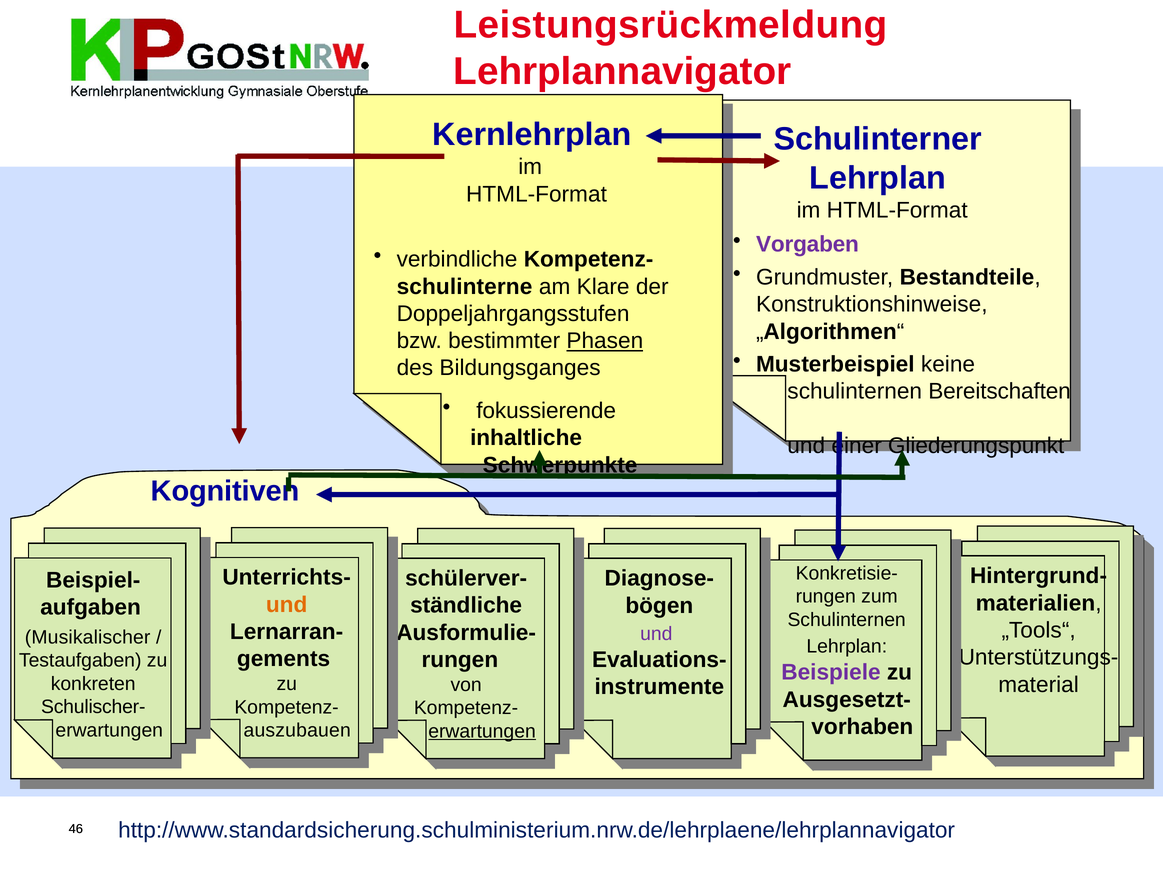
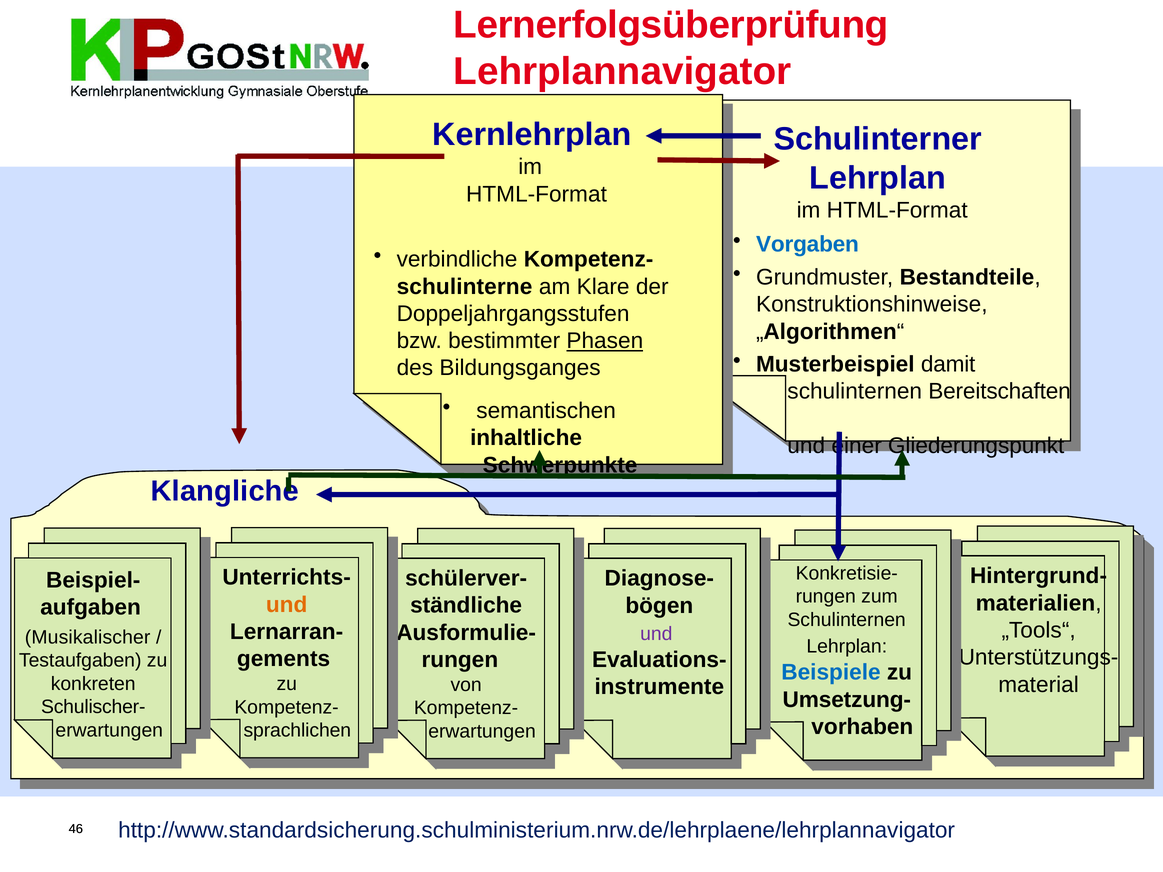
Leistungsrückmeldung: Leistungsrückmeldung -> Lernerfolgsüberprüfung (671, 25)
Vorgaben colour: purple -> blue (807, 245)
keine: keine -> damit (948, 364)
fokussierende: fokussierende -> semantischen (546, 411)
Kognitiven: Kognitiven -> Klangliche (225, 492)
Beispiele colour: purple -> blue (831, 673)
Ausgesetzt-: Ausgesetzt- -> Umsetzung- (847, 700)
auszubauen: auszubauen -> sprachlichen (297, 731)
erwartungen underline: present -> none (482, 731)
